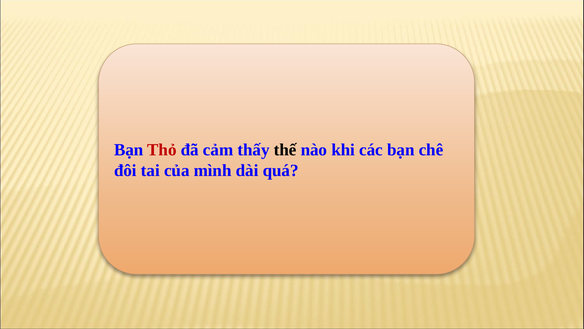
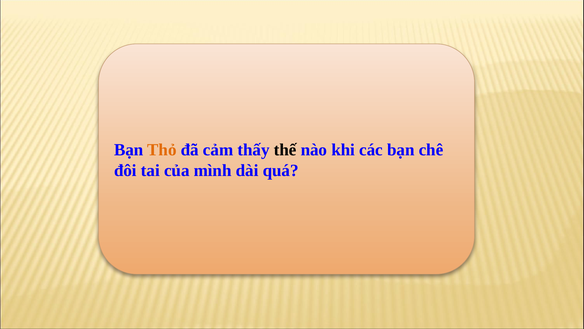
Thỏ colour: red -> orange (162, 150)
